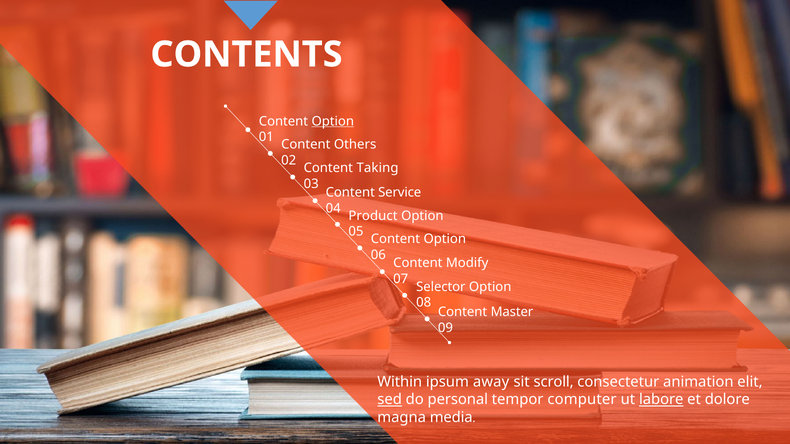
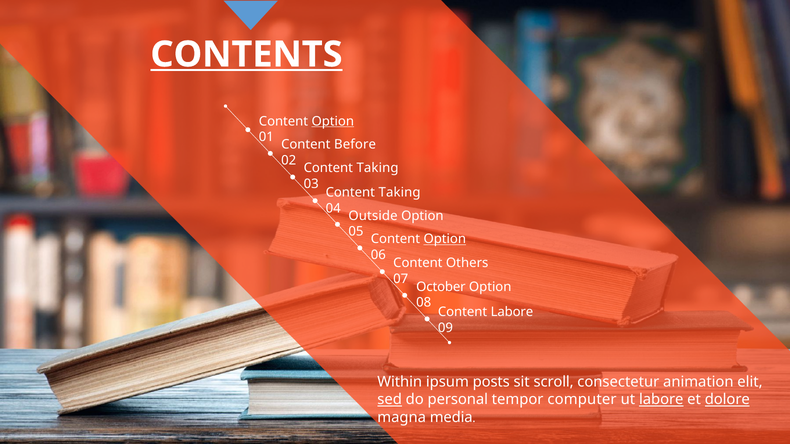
CONTENTS underline: none -> present (246, 55)
Others: Others -> Before (355, 145)
Service: Service -> Taking (400, 193)
Product: Product -> Outside (373, 216)
Option underline: none -> present (445, 239)
Modify: Modify -> Others (467, 263)
Selector: Selector -> October (441, 287)
Content Master: Master -> Labore (512, 312)
away: away -> posts (491, 382)
dolore underline: none -> present (727, 400)
